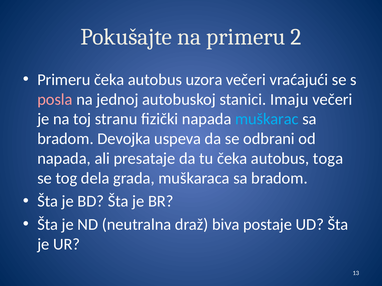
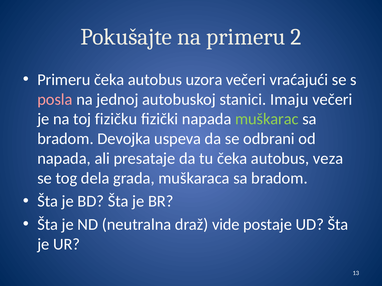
stranu: stranu -> fizičku (116, 119)
muškarac colour: light blue -> light green (267, 119)
toga: toga -> veza (328, 159)
biva: biva -> vide (226, 225)
